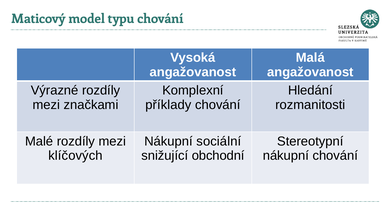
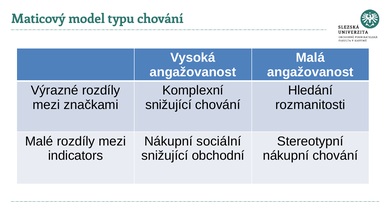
příklady: příklady -> snižující (169, 105)
klíčových: klíčových -> indicators (76, 156)
